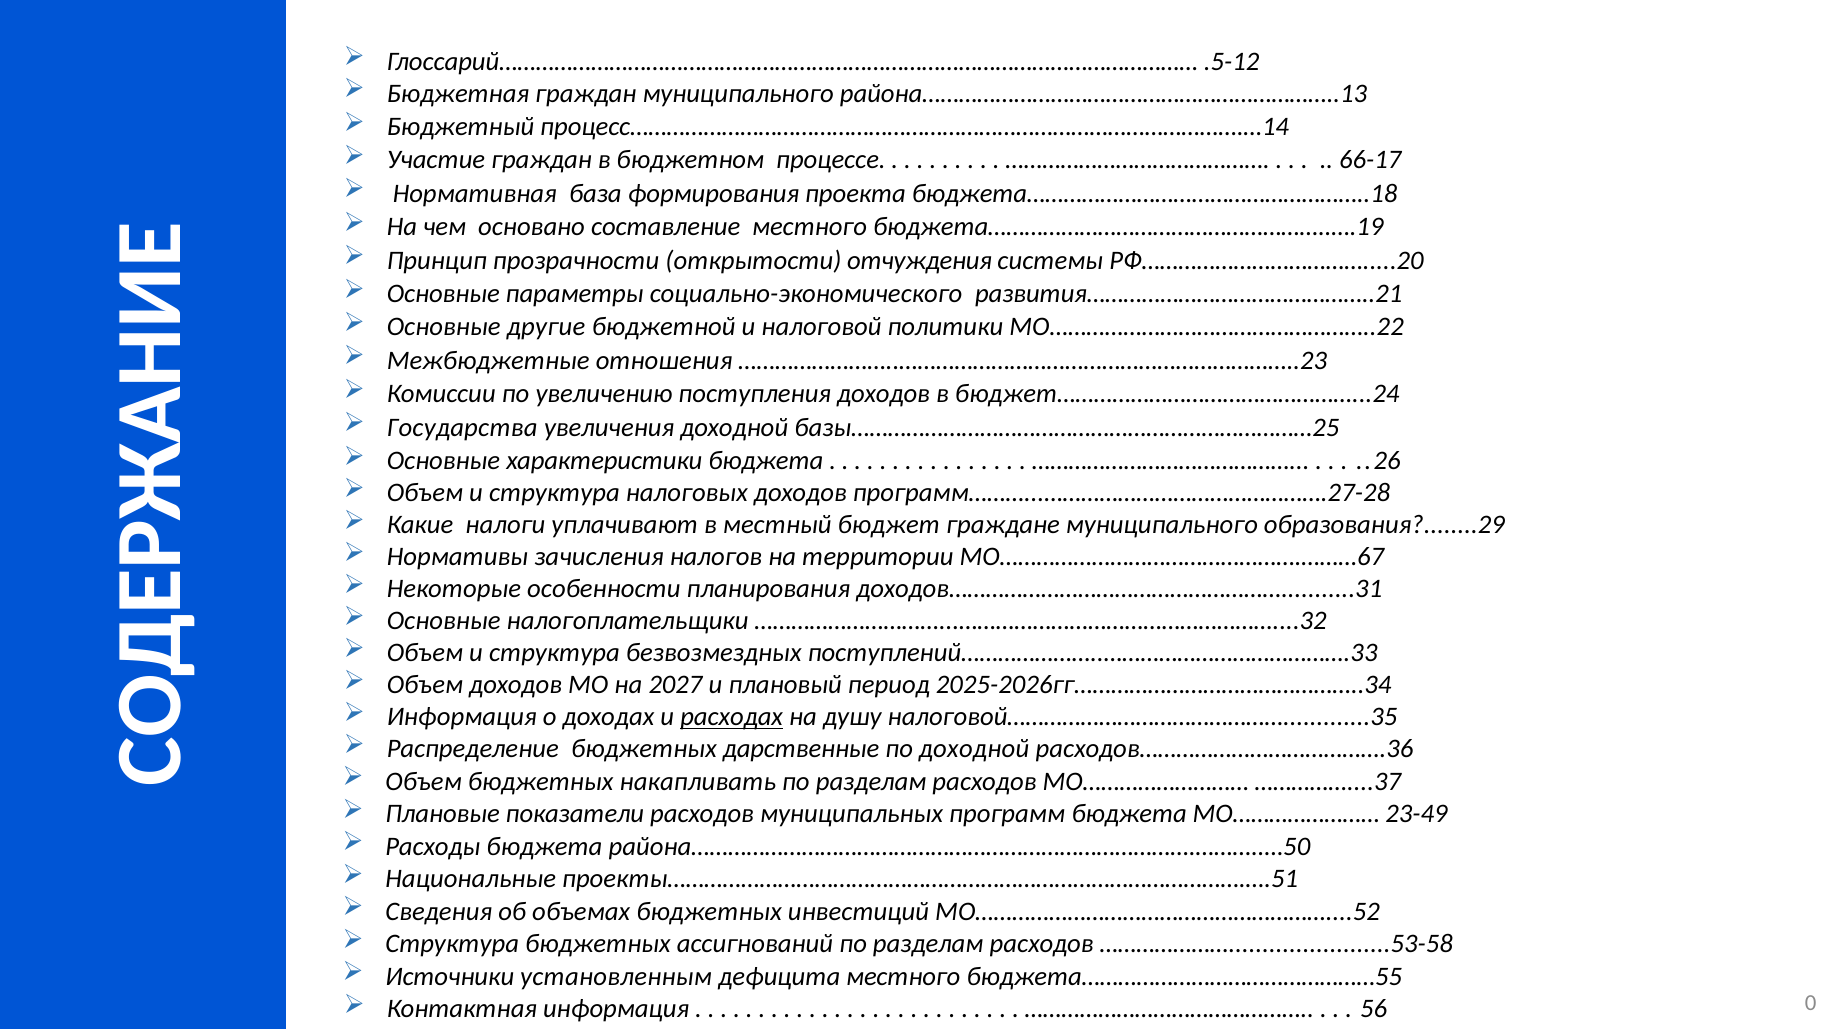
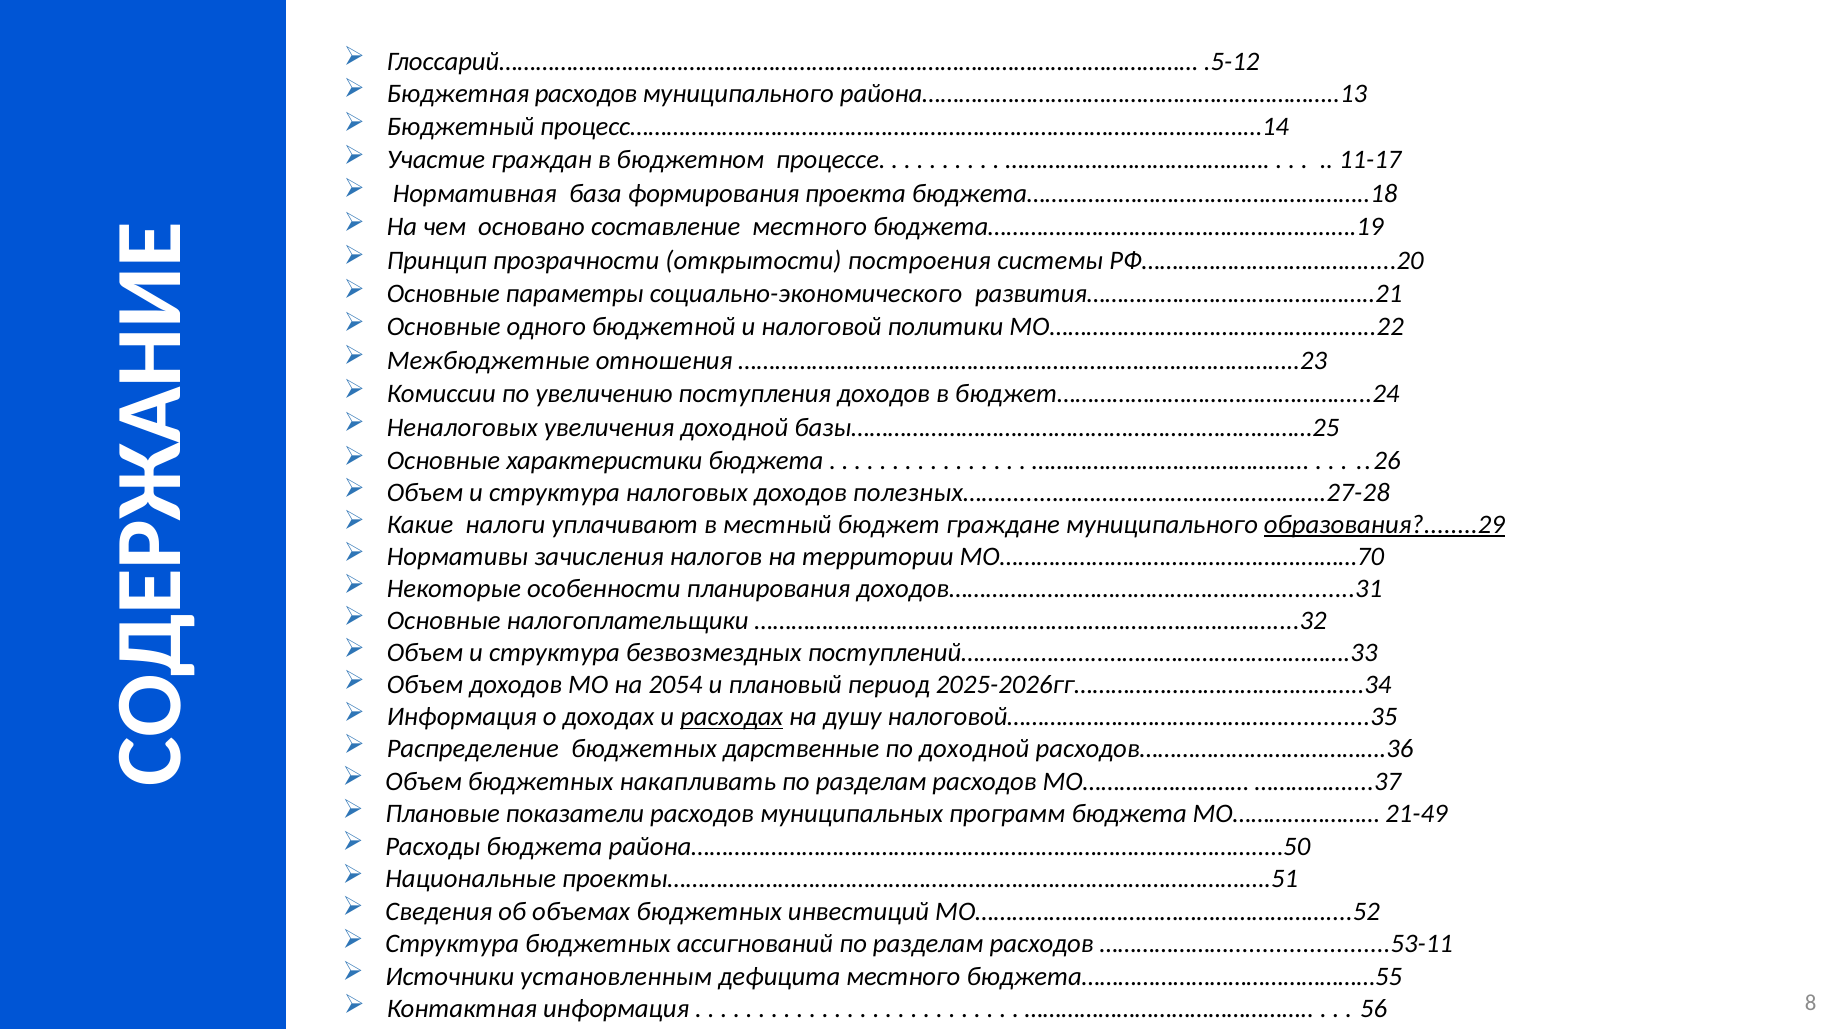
Бюджетная граждан: граждан -> расходов (586, 93)
66-17: 66-17 -> 11-17 (1370, 160)
отчуждения: отчуждения -> построения (919, 260)
другие: другие -> одного (546, 327)
Государства: Государства -> Неналоговых (462, 427)
программ………...……………………………………….27-28: программ………...……………………………………….27-28 -> полезных………...……………………………………….27-28 (1121, 493)
образования?........29 underline: none -> present (1384, 525)
МО………………………………………….………67: МО………………………………………….………67 -> МО………………………………………….………70 (1172, 557)
2027: 2027 -> 2054 (675, 685)
23-49: 23-49 -> 21-49 (1416, 814)
…………………........................53-58: …………………........................53-58 -> …………………........................53-11 (1276, 944)
0: 0 -> 8 (1811, 1003)
